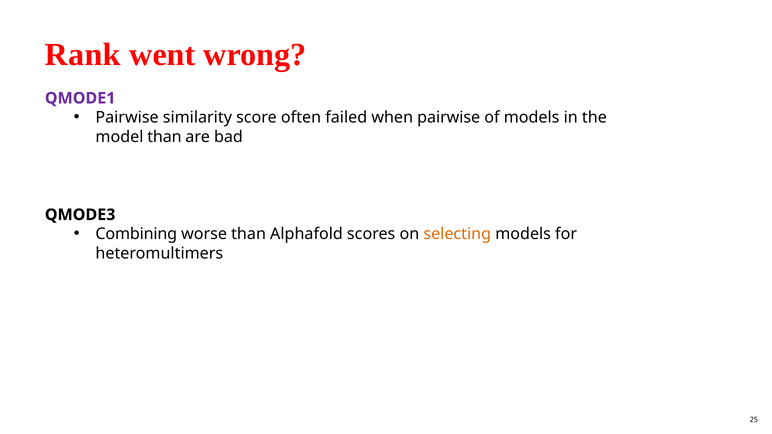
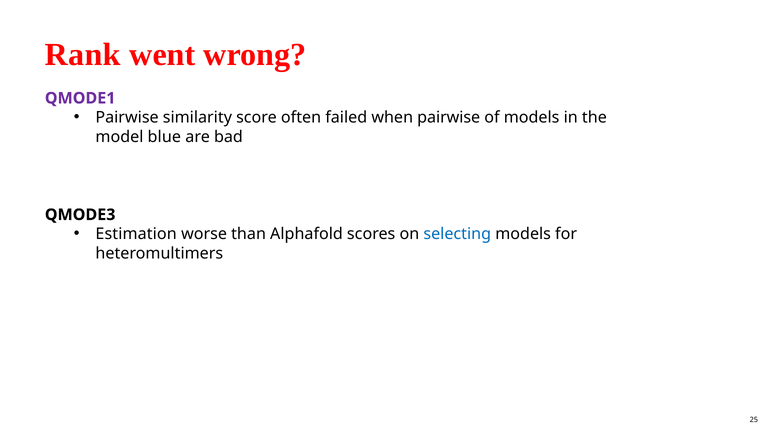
model than: than -> blue (164, 137)
Combining: Combining -> Estimation (136, 234)
selecting colour: orange -> blue (457, 234)
